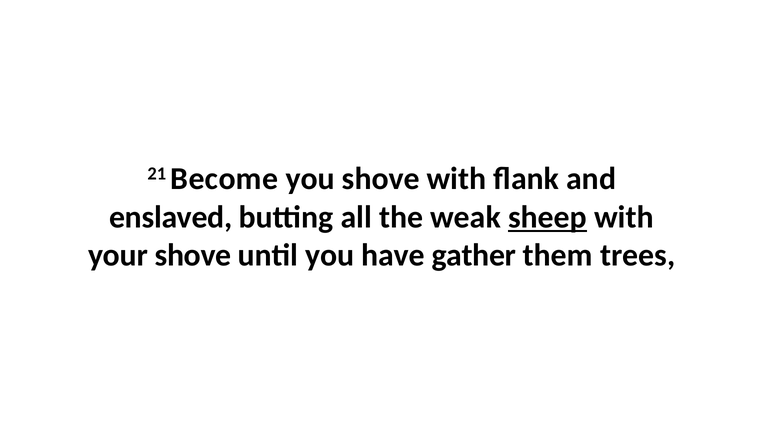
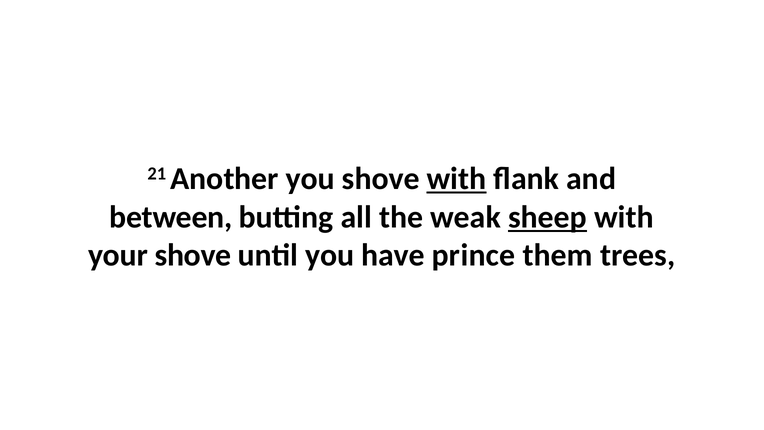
Become: Become -> Another (224, 179)
with underline: none -> present (456, 179)
enslaved: enslaved -> between (171, 217)
gather: gather -> prince (474, 255)
